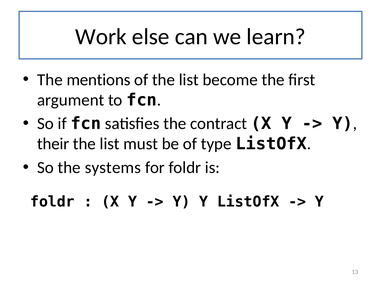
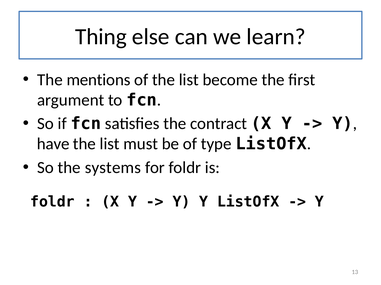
Work: Work -> Thing (101, 37)
their: their -> have (53, 144)
